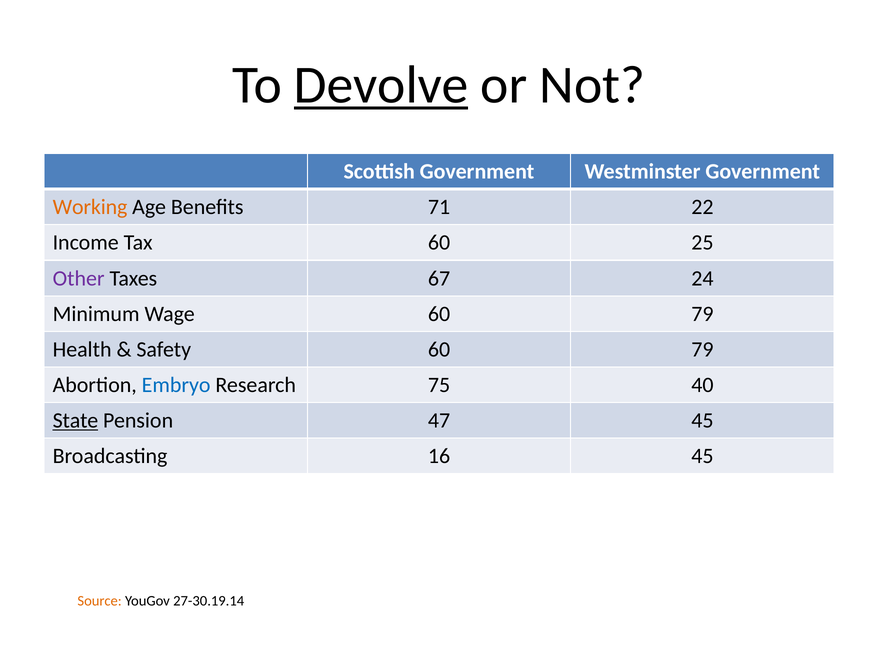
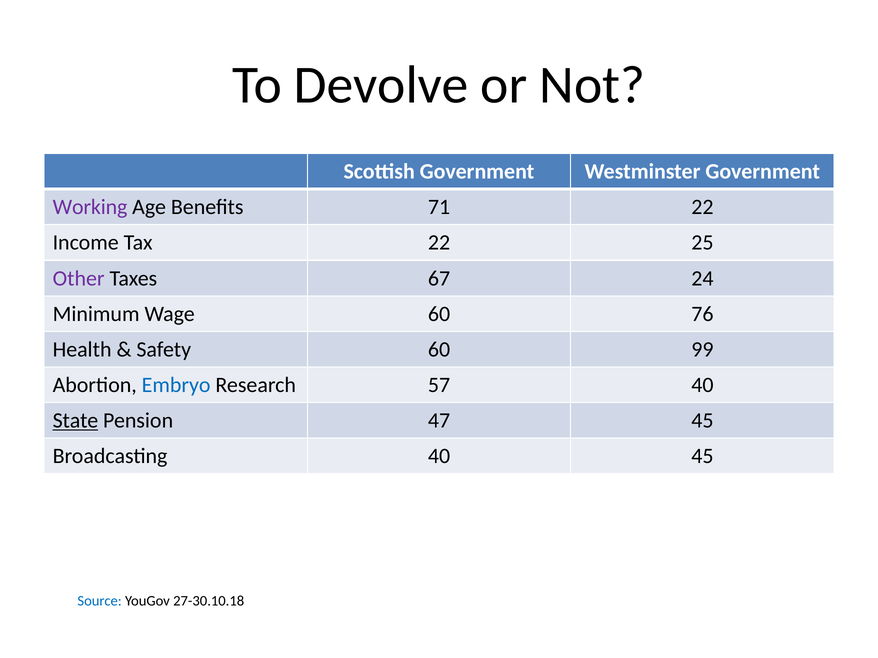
Devolve underline: present -> none (381, 85)
Working colour: orange -> purple (90, 207)
Tax 60: 60 -> 22 (439, 243)
Wage 60 79: 79 -> 76 (702, 314)
Safety 60 79: 79 -> 99 (702, 350)
75: 75 -> 57 (439, 385)
Broadcasting 16: 16 -> 40 (439, 457)
Source colour: orange -> blue (100, 601)
27-30.19.14: 27-30.19.14 -> 27-30.10.18 (209, 601)
